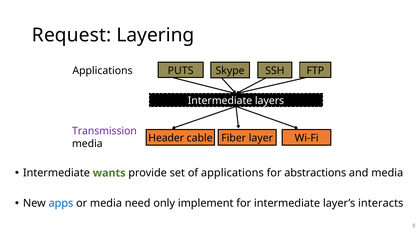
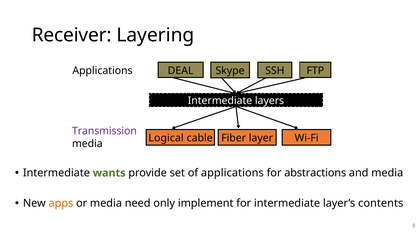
Request: Request -> Receiver (72, 35)
PUTS: PUTS -> DEAL (181, 71)
Header: Header -> Logical (166, 138)
apps colour: blue -> orange (61, 203)
interacts: interacts -> contents (381, 203)
